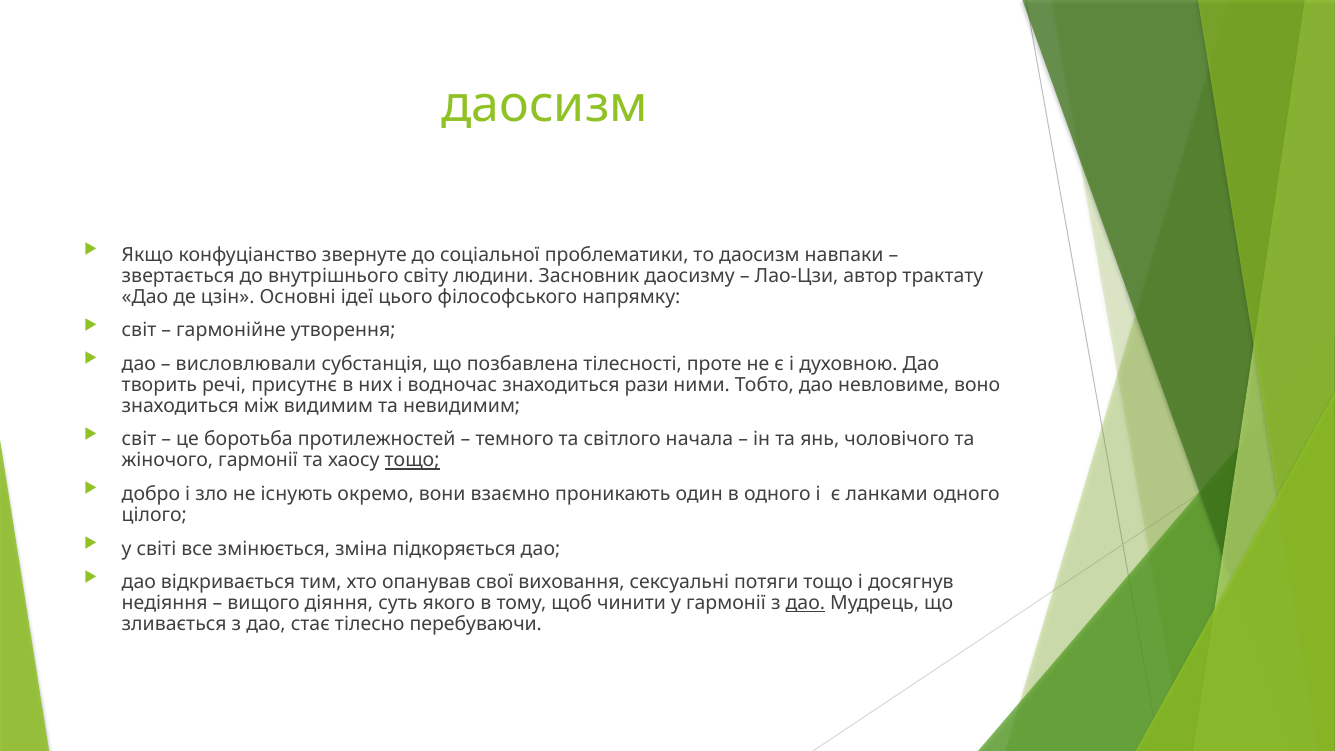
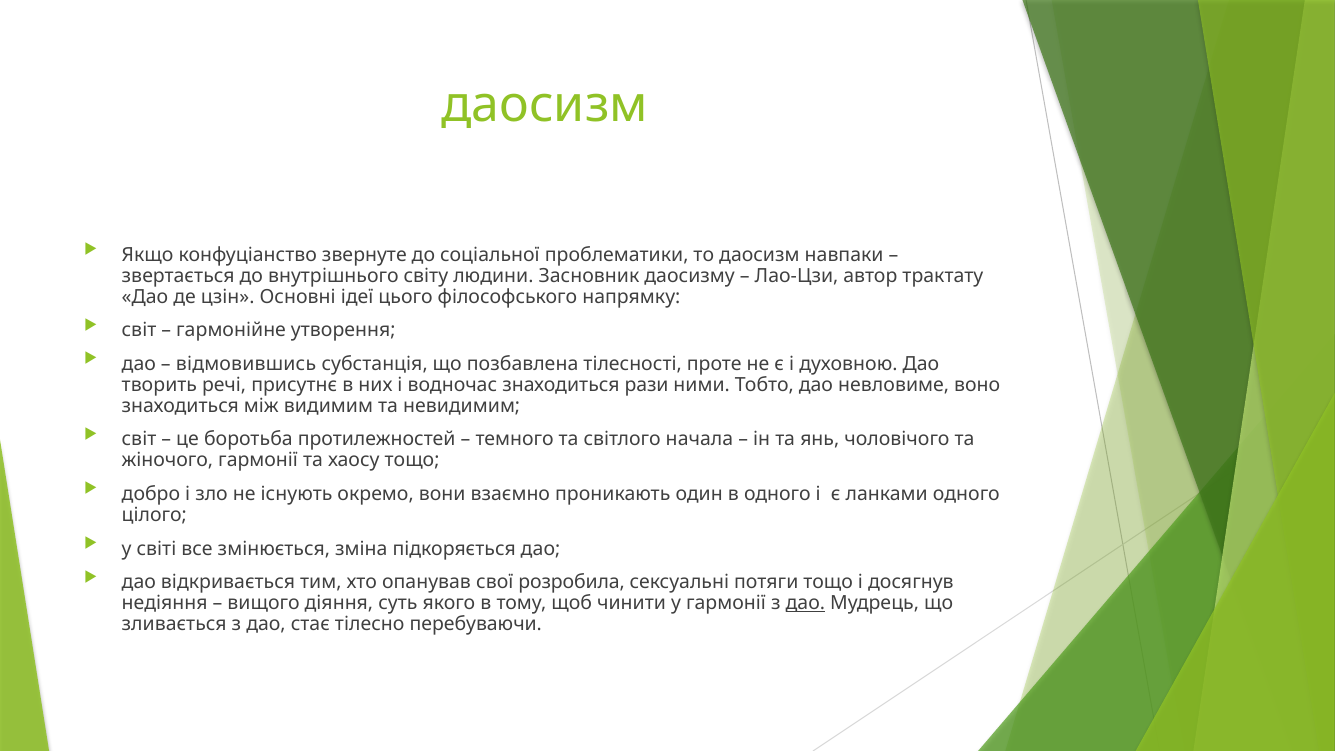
висловлювали: висловлювали -> відмовившись (246, 364)
тощо underline: present -> none (412, 461)
виховання: виховання -> розробила (572, 582)
